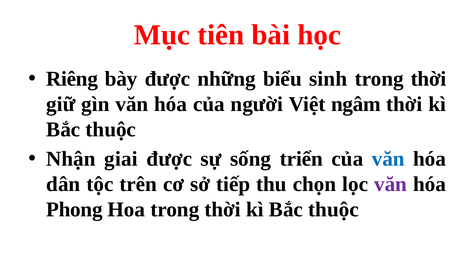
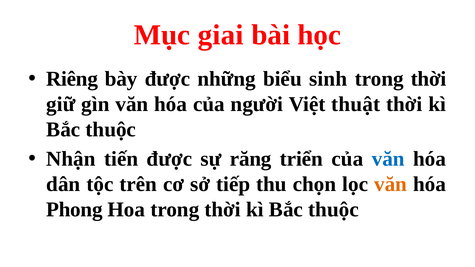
tiên: tiên -> giai (221, 35)
ngâm: ngâm -> thuật (356, 104)
giai: giai -> tiến (121, 159)
sống: sống -> răng (251, 159)
văn colour: purple -> orange (391, 184)
